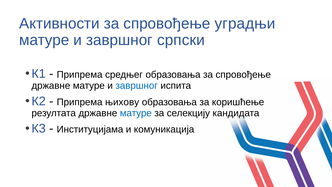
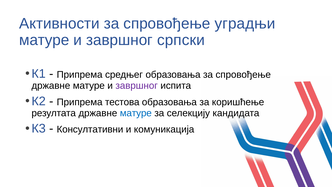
завршног colour: blue -> purple (137, 86)
њихову: њихову -> тестова (122, 102)
Институцијама: Институцијама -> Консултативни (90, 129)
